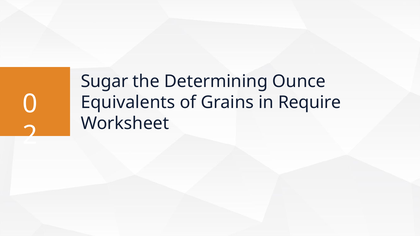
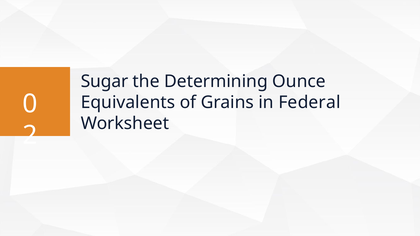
Require: Require -> Federal (309, 103)
